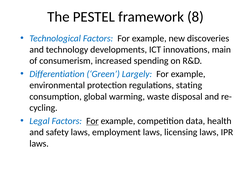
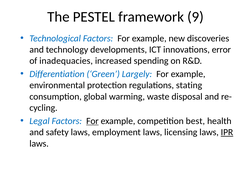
8: 8 -> 9 (196, 17)
main: main -> error (221, 50)
consumerism: consumerism -> inadequacies (66, 61)
data: data -> best (195, 121)
IPR underline: none -> present (227, 133)
